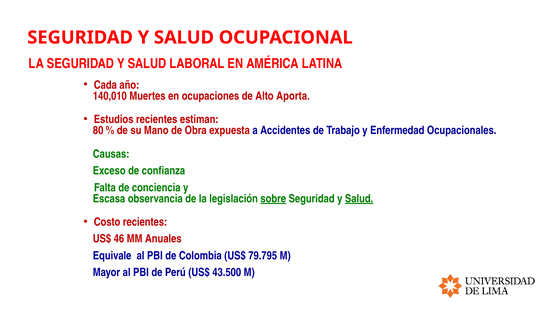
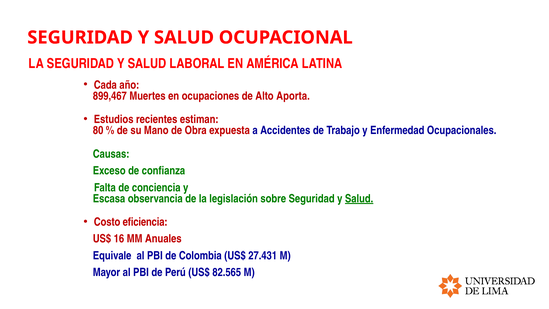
140,010: 140,010 -> 899,467 (110, 96)
sobre underline: present -> none (273, 198)
Costo recientes: recientes -> eficiencia (145, 222)
46: 46 -> 16 (119, 239)
79.795: 79.795 -> 27.431 (263, 255)
43.500: 43.500 -> 82.565 (227, 272)
